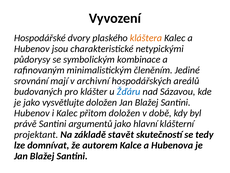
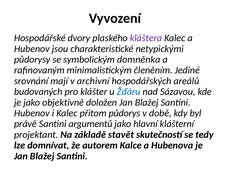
kláštera colour: orange -> purple (146, 38)
kombinace: kombinace -> domněnka (139, 59)
vysvětlujte: vysvětlujte -> objektivně (63, 102)
přitom doložen: doložen -> půdorys (125, 113)
